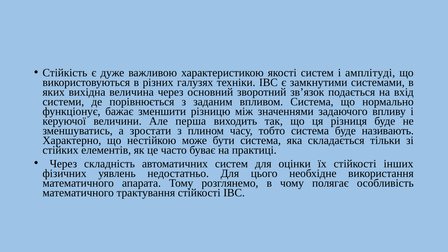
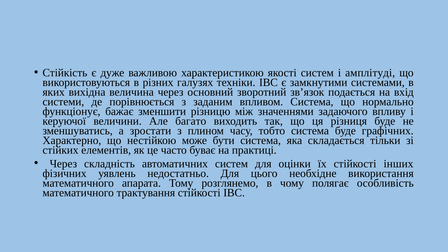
перша: перша -> багато (191, 121)
називають: називають -> графічних (388, 131)
